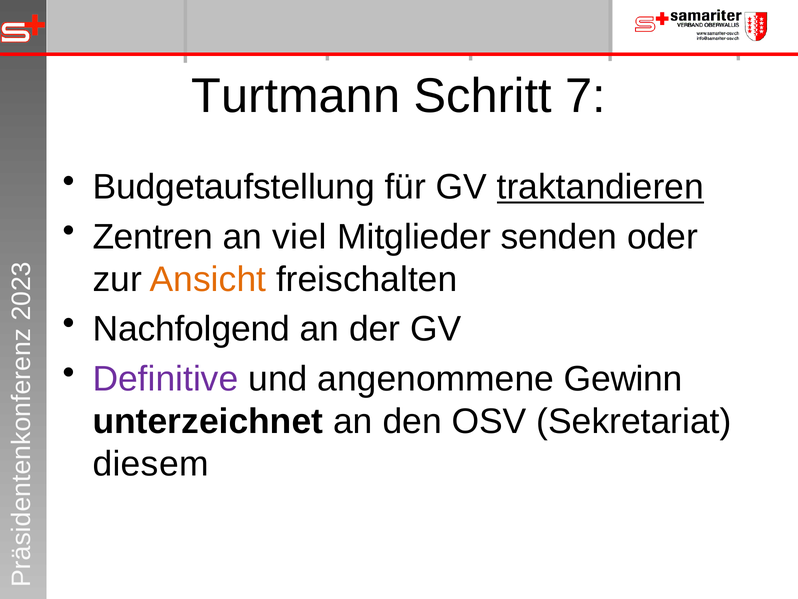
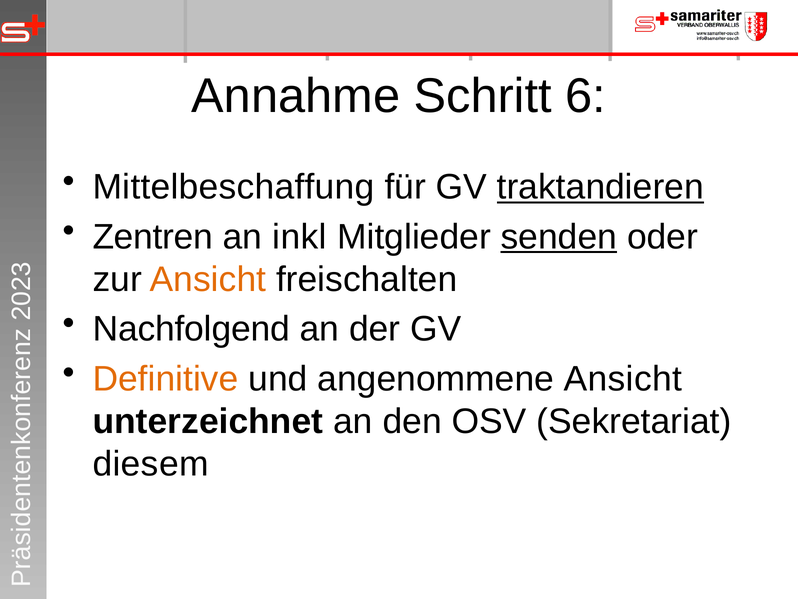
Turtmann: Turtmann -> Annahme (296, 96)
7: 7 -> 6 (586, 96)
Budgetaufstellung: Budgetaufstellung -> Mittelbeschaffung (234, 187)
viel: viel -> inkl (299, 237)
senden underline: none -> present (559, 237)
Definitive colour: purple -> orange (166, 379)
angenommene Gewinn: Gewinn -> Ansicht (623, 379)
